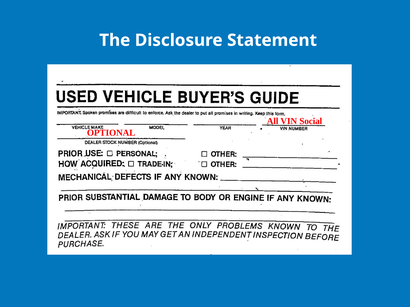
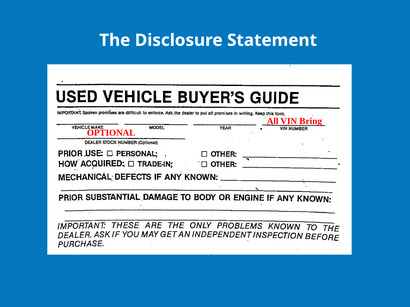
Social: Social -> Bring (311, 121)
